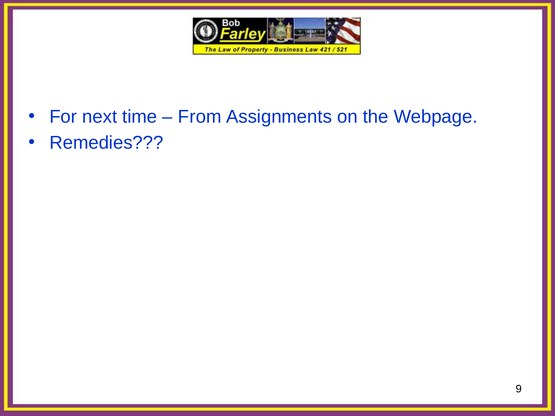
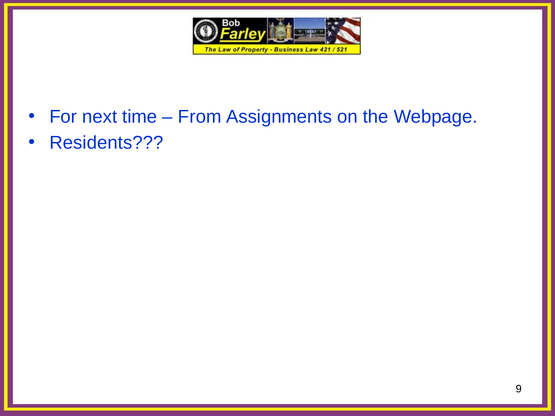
Remedies: Remedies -> Residents (106, 143)
